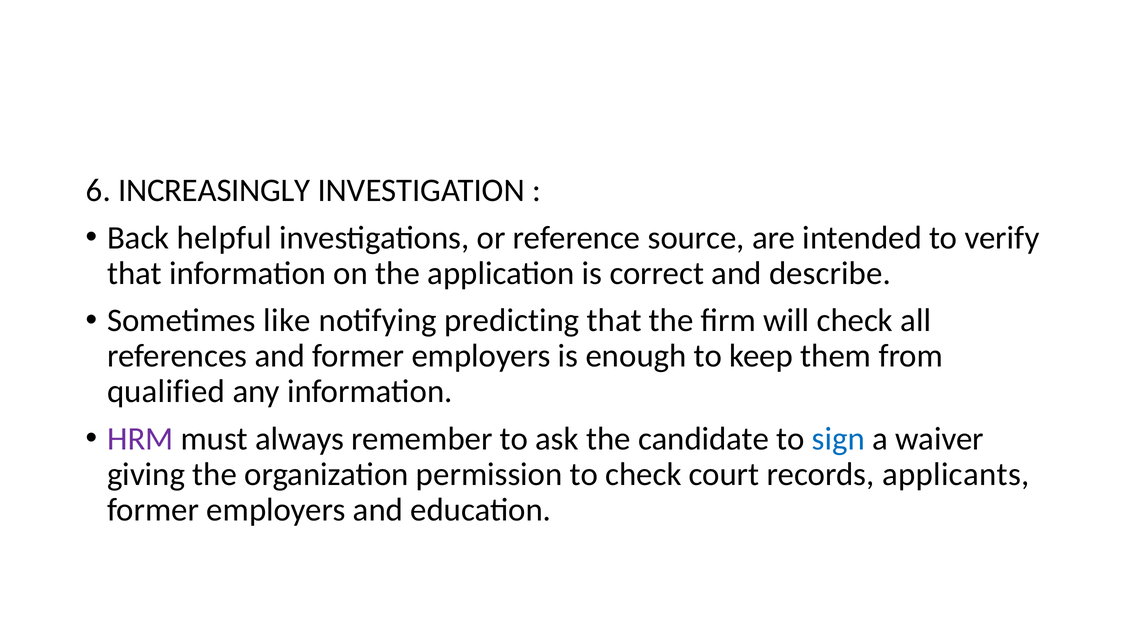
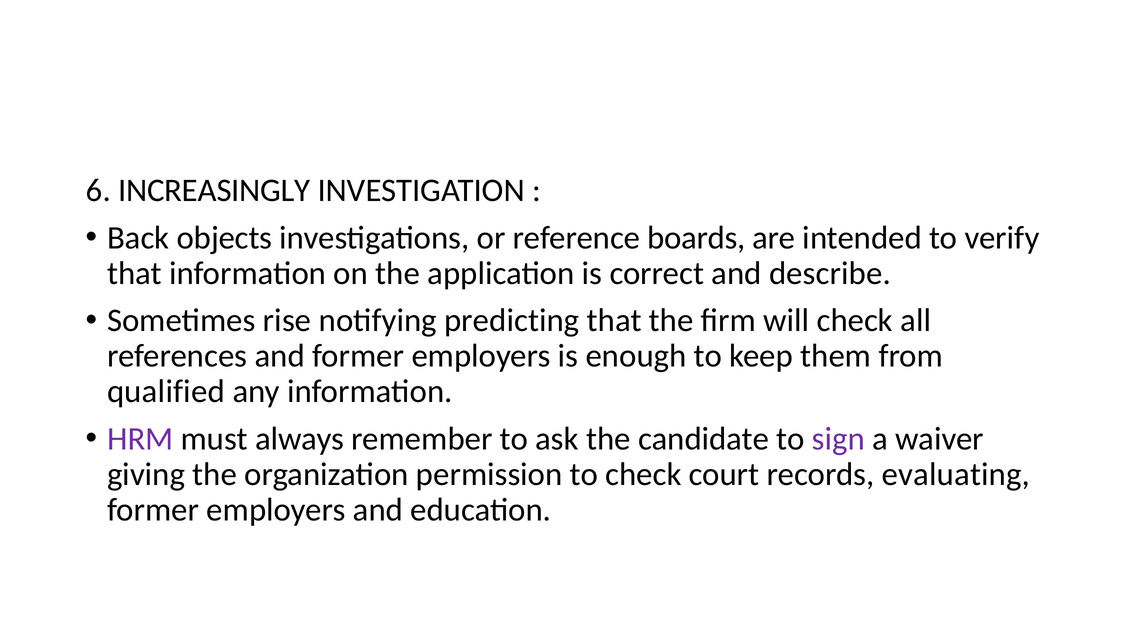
helpful: helpful -> objects (225, 238)
source: source -> boards (696, 238)
like: like -> rise (287, 321)
sign colour: blue -> purple (838, 439)
applicants: applicants -> evaluating (956, 474)
